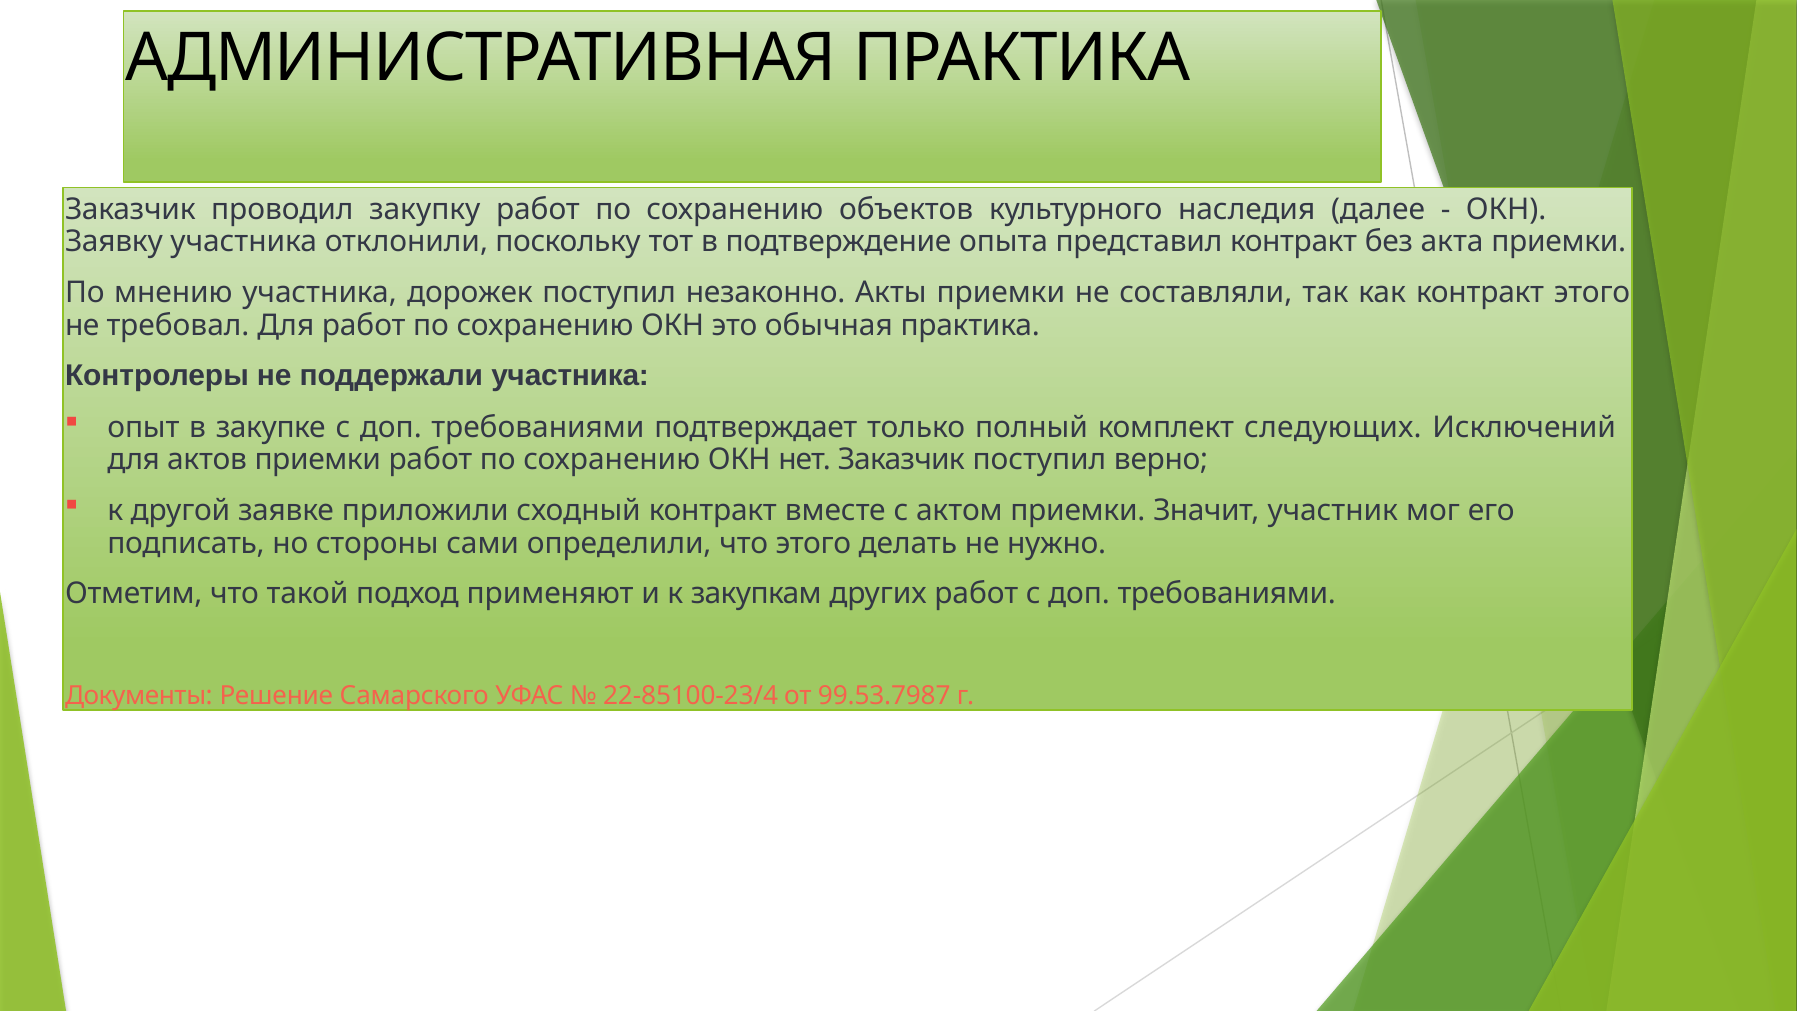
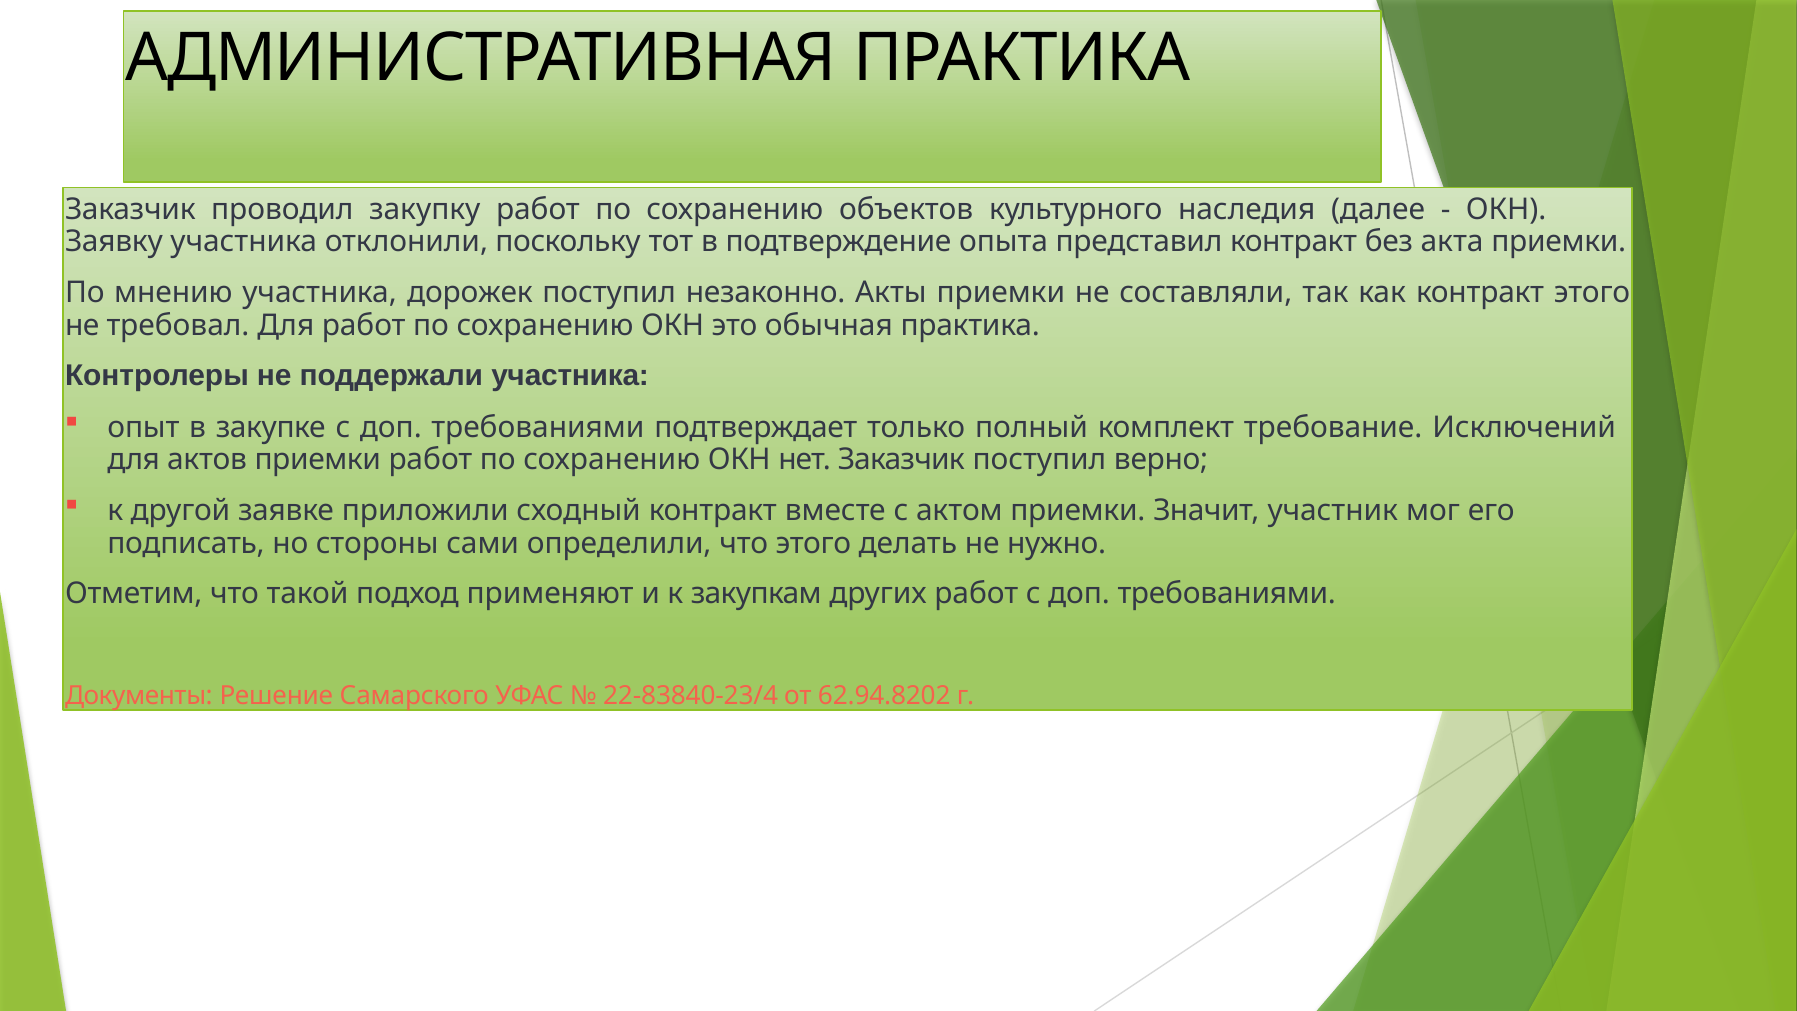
следующих: следующих -> требование (1333, 427)
22-85100-23/4: 22-85100-23/4 -> 22-83840-23/4 (691, 696)
99.53.7987: 99.53.7987 -> 62.94.8202 (884, 696)
